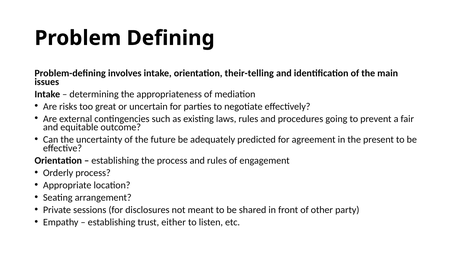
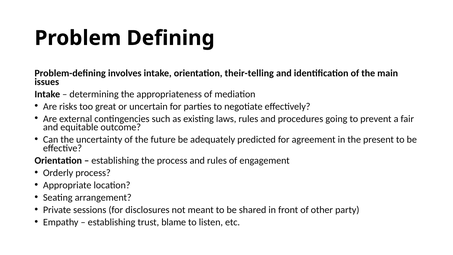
either: either -> blame (174, 222)
